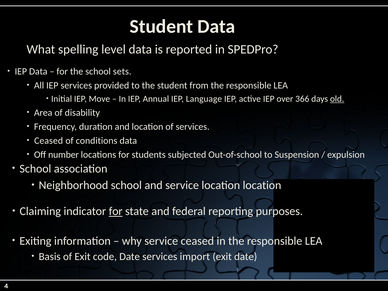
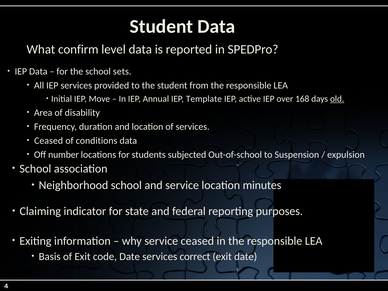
spelling: spelling -> confirm (78, 49)
Language: Language -> Template (204, 99)
366: 366 -> 168 (302, 99)
location location: location -> minutes (262, 185)
for underline: present -> none (116, 211)
import: import -> correct (195, 257)
